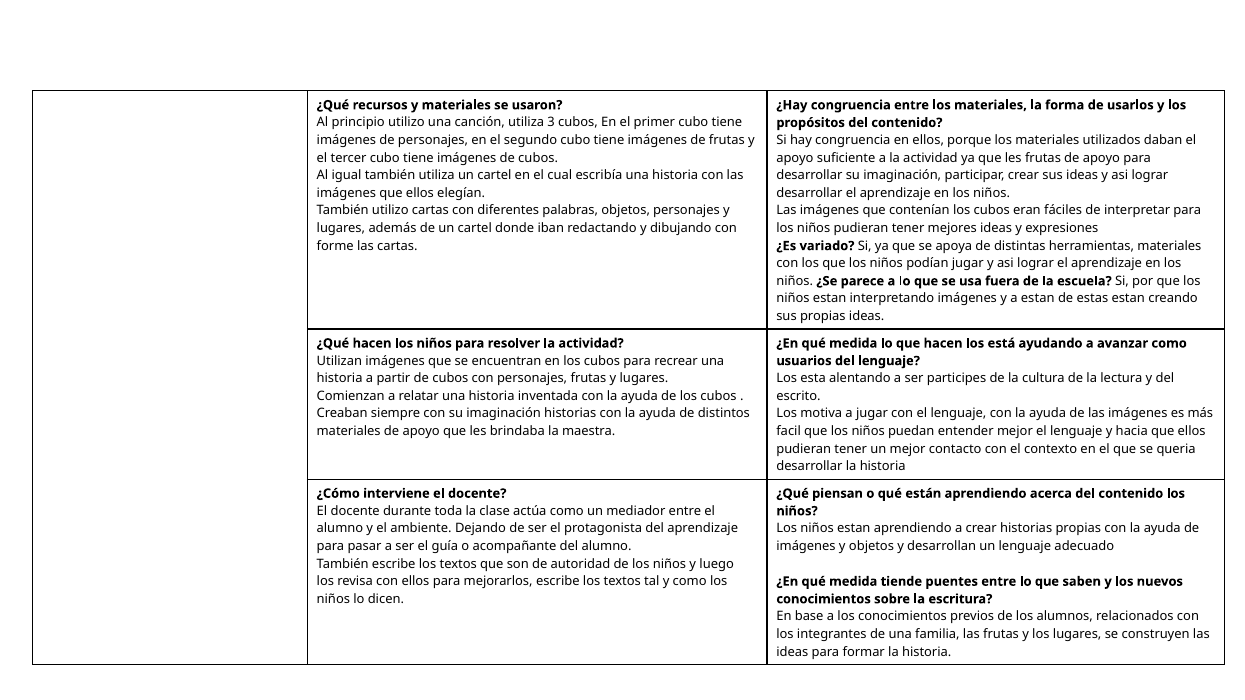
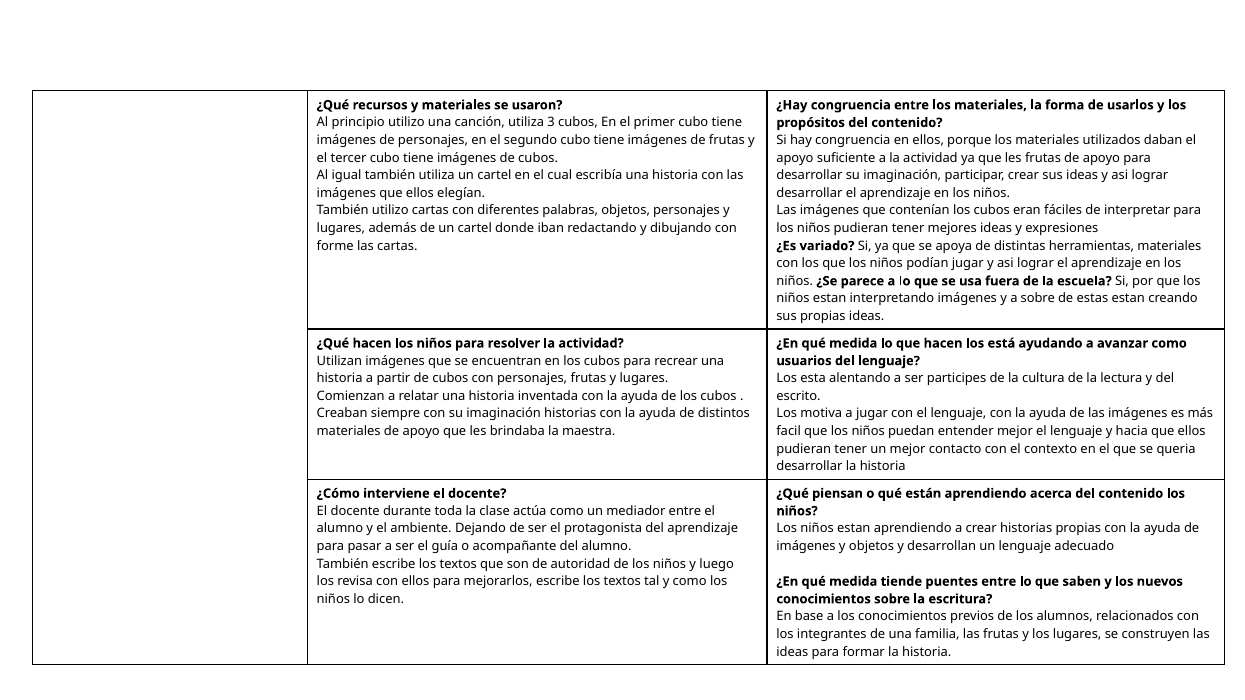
a estan: estan -> sobre (1038, 299)
